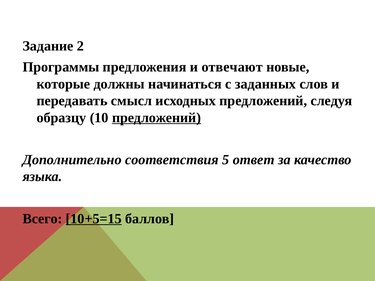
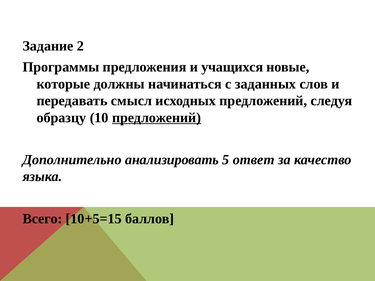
отвечают: отвечают -> учащихся (232, 67)
соответствия: соответствия -> анализировать (172, 160)
10+5=15 underline: present -> none (94, 219)
